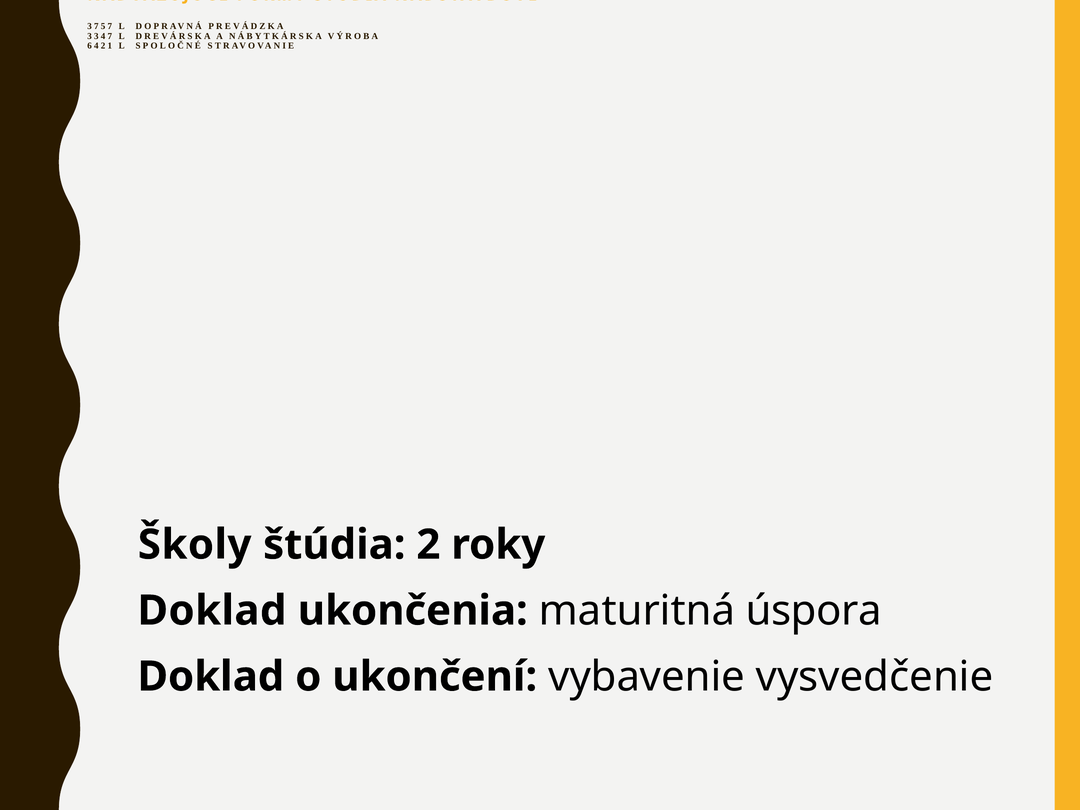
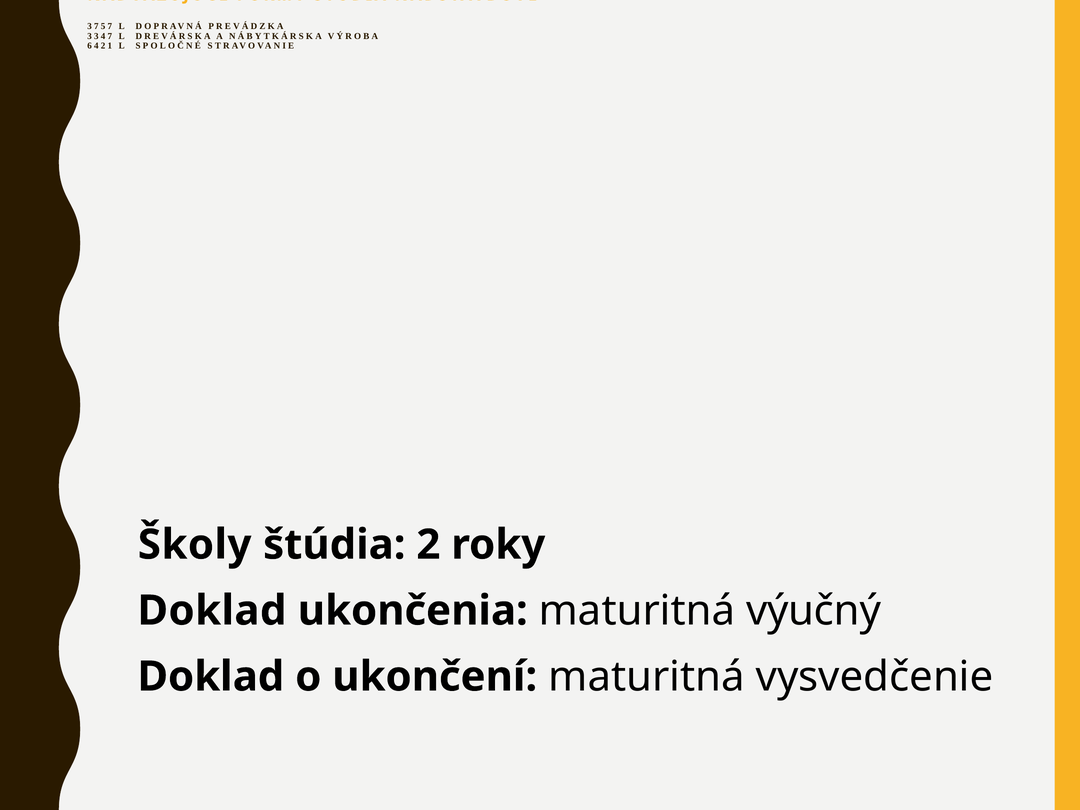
úspora: úspora -> výučný (814, 611)
ukončení vybavenie: vybavenie -> maturitná (647, 677)
